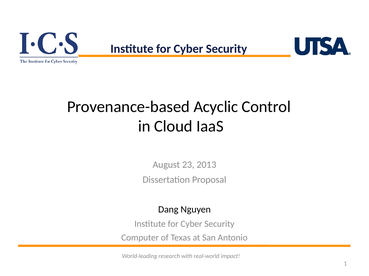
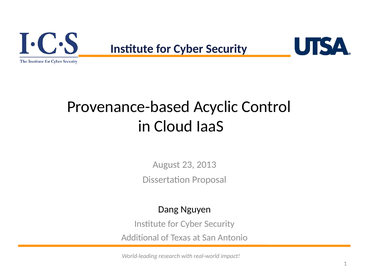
Computer: Computer -> Additional (140, 238)
